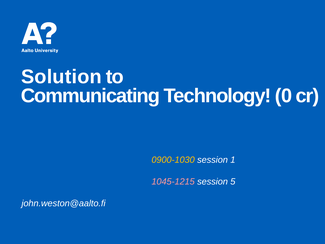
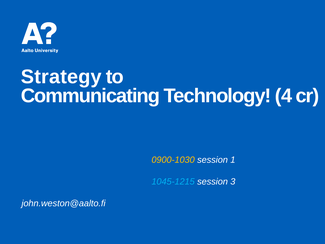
Solution: Solution -> Strategy (61, 77)
0: 0 -> 4 (284, 96)
1045-1215 colour: pink -> light blue (173, 181)
5: 5 -> 3 (233, 181)
